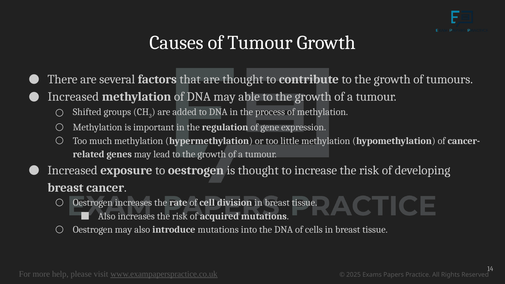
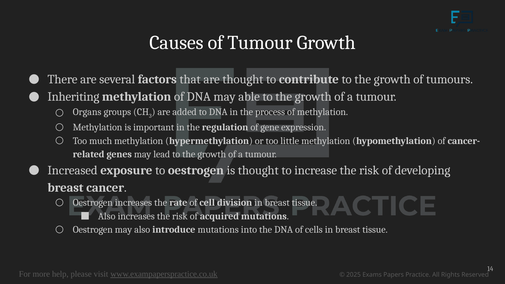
Increased: Increased -> Inheriting (73, 97)
Shifted: Shifted -> Organs (87, 112)
